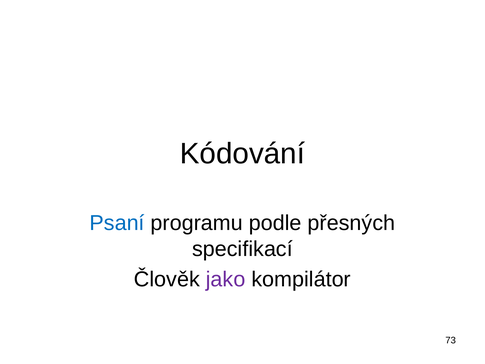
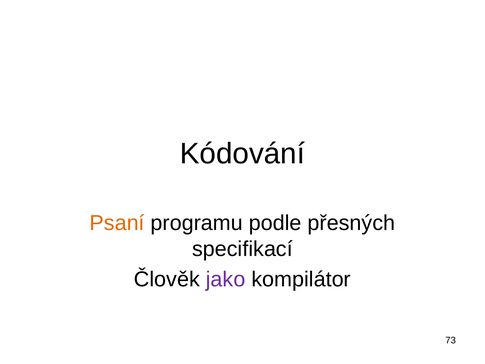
Psaní colour: blue -> orange (117, 223)
